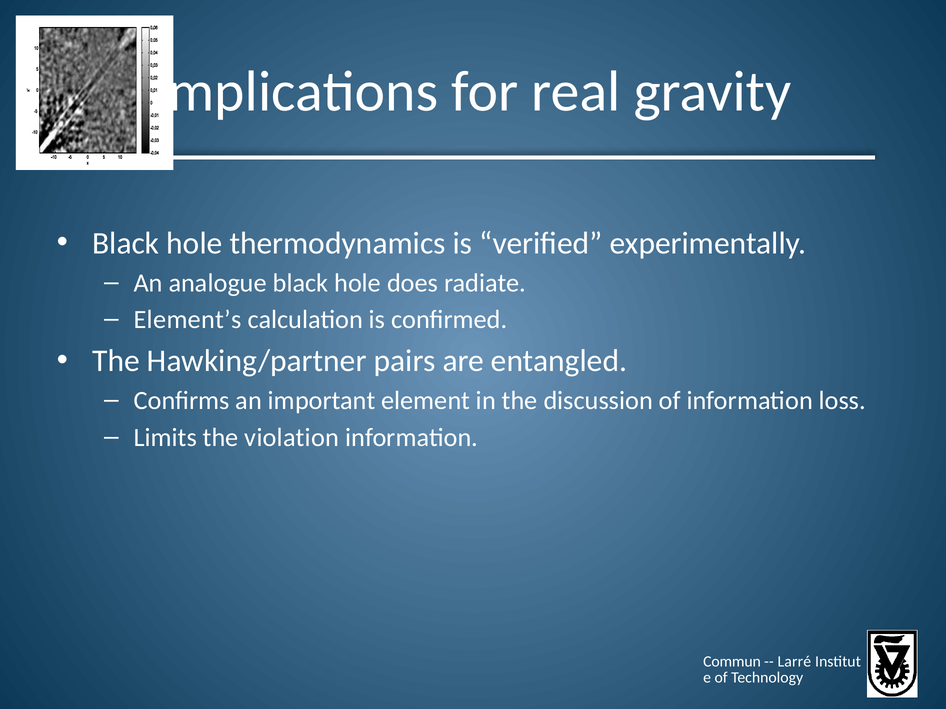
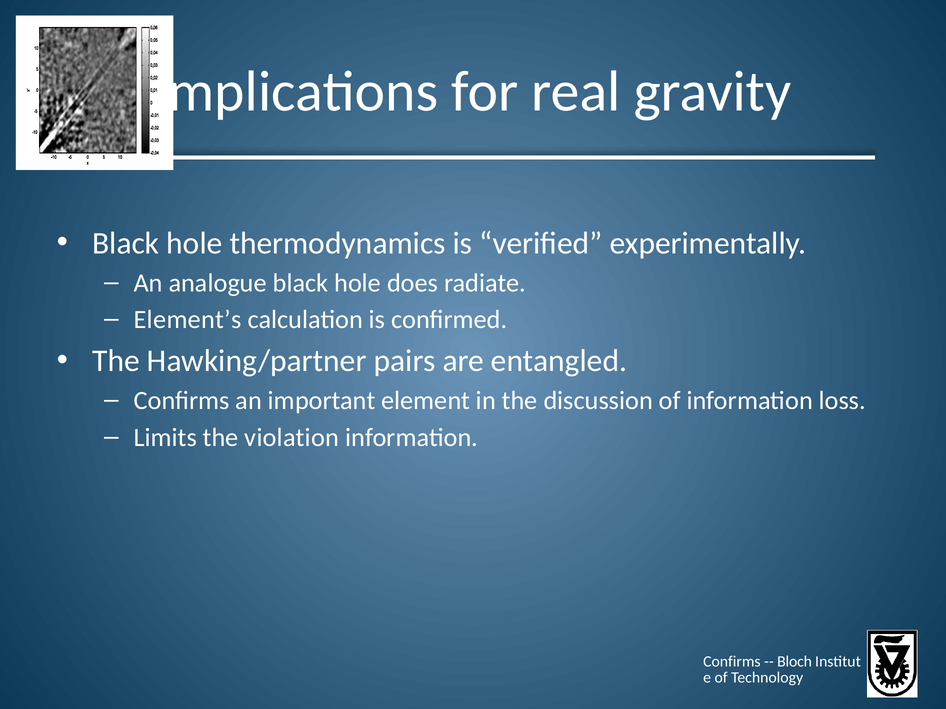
Commun: Commun -> Confirms (732, 662)
Larré: Larré -> Bloch (795, 662)
